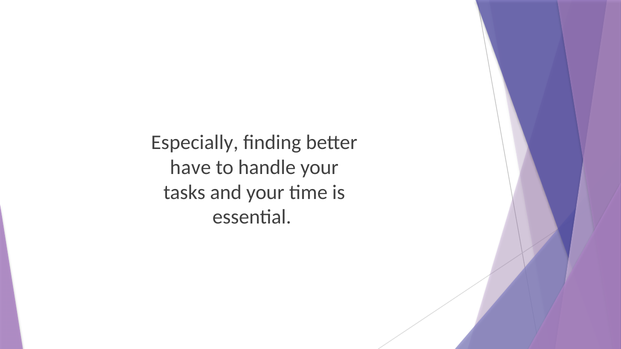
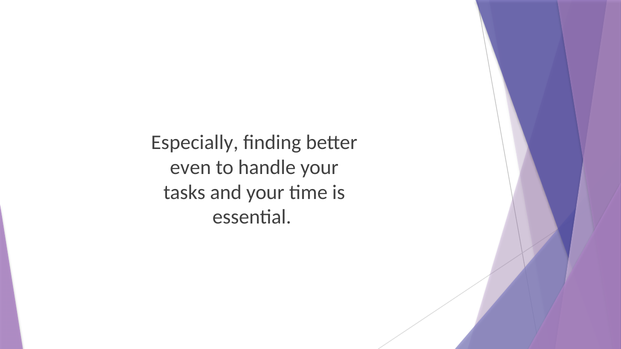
have: have -> even (190, 168)
